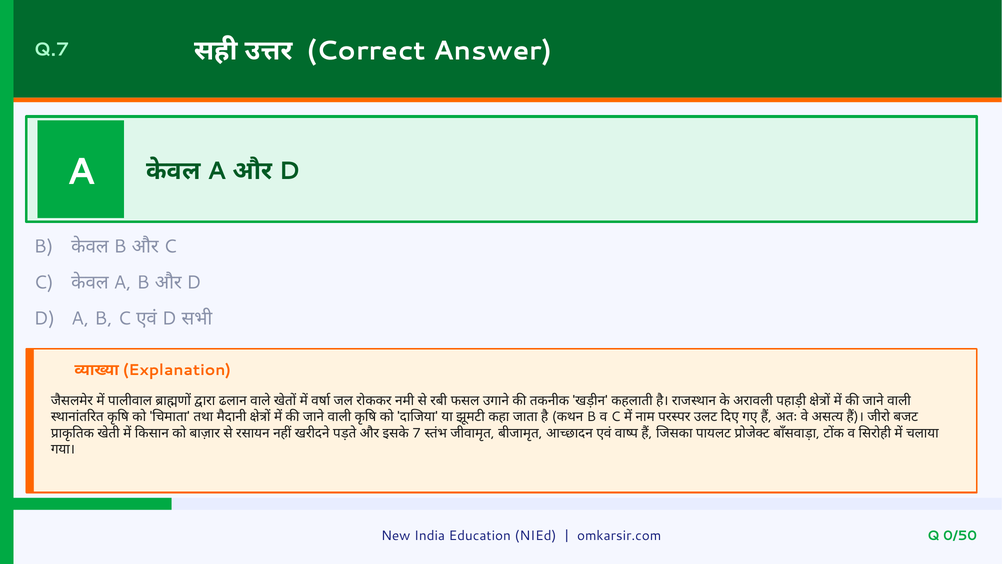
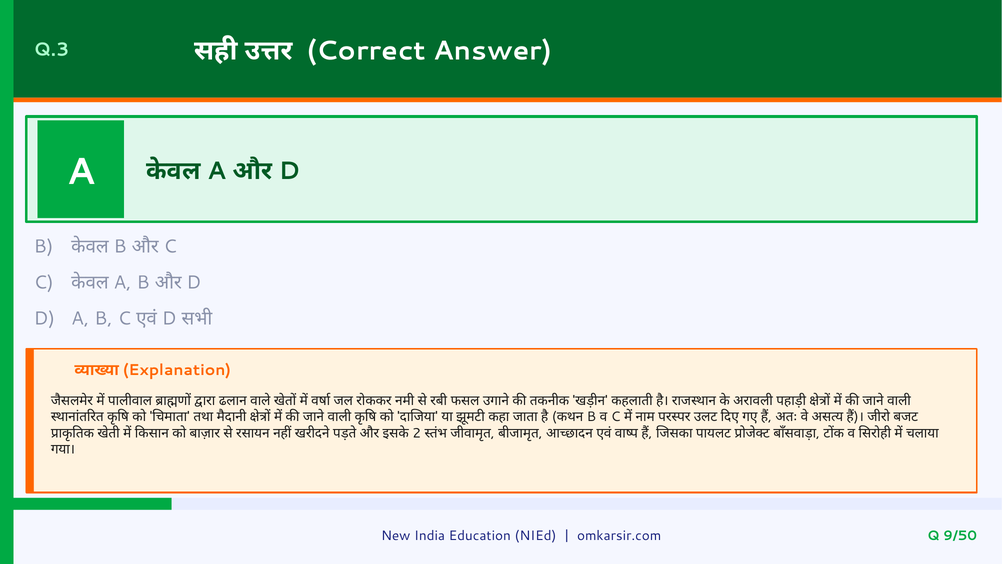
Q.7: Q.7 -> Q.3 (52, 49)
7: 7 -> 2 (417, 433)
0/50: 0/50 -> 9/50 (960, 535)
